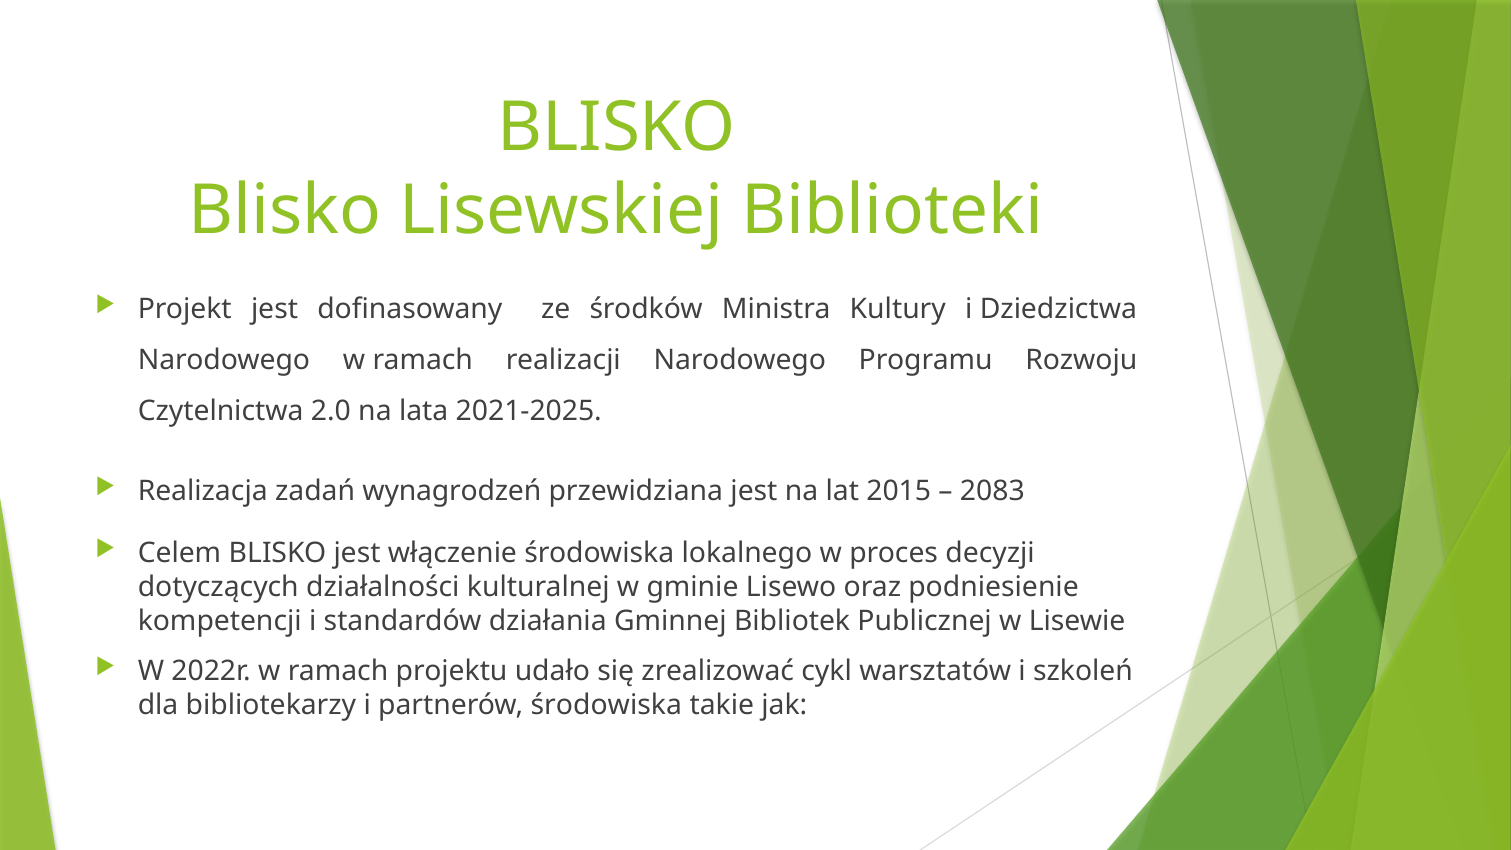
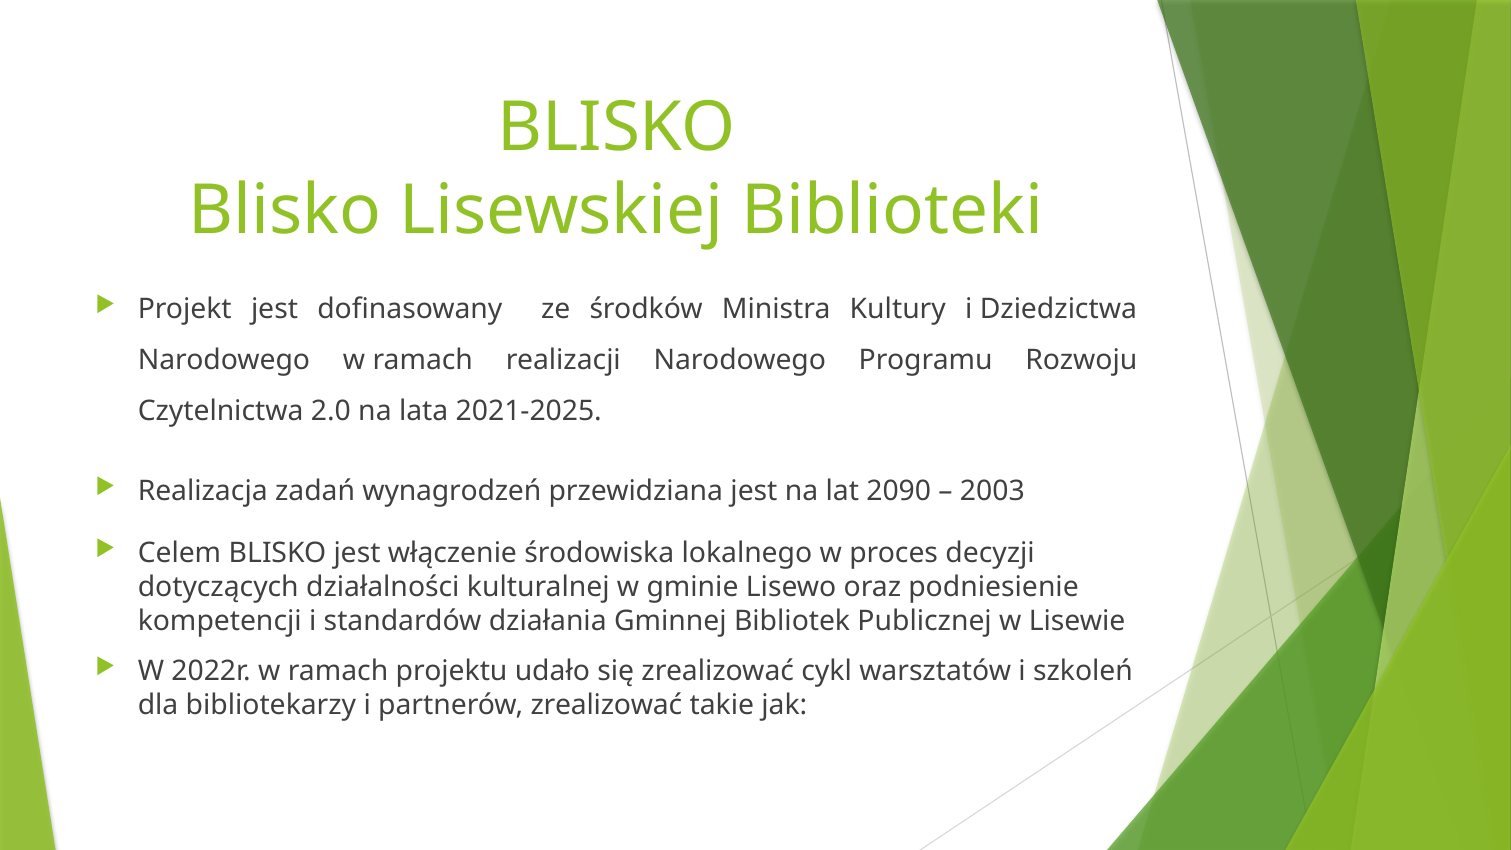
2015: 2015 -> 2090 (899, 491)
2083: 2083 -> 2003 (992, 491)
partnerów środowiska: środowiska -> zrealizować (606, 705)
